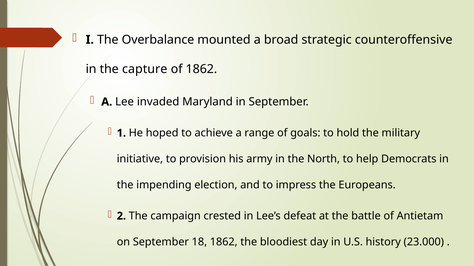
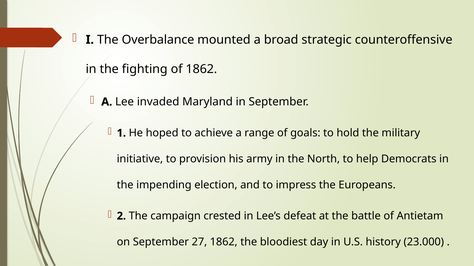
capture: capture -> fighting (145, 69)
18: 18 -> 27 (199, 243)
